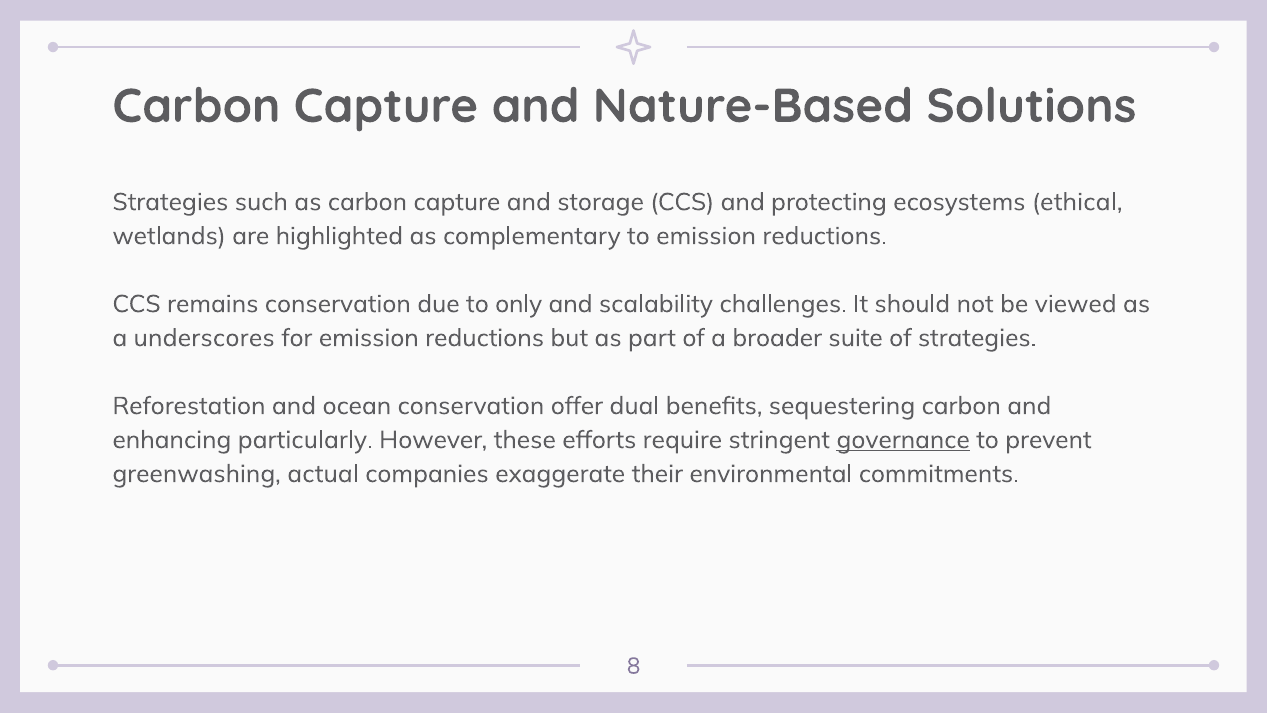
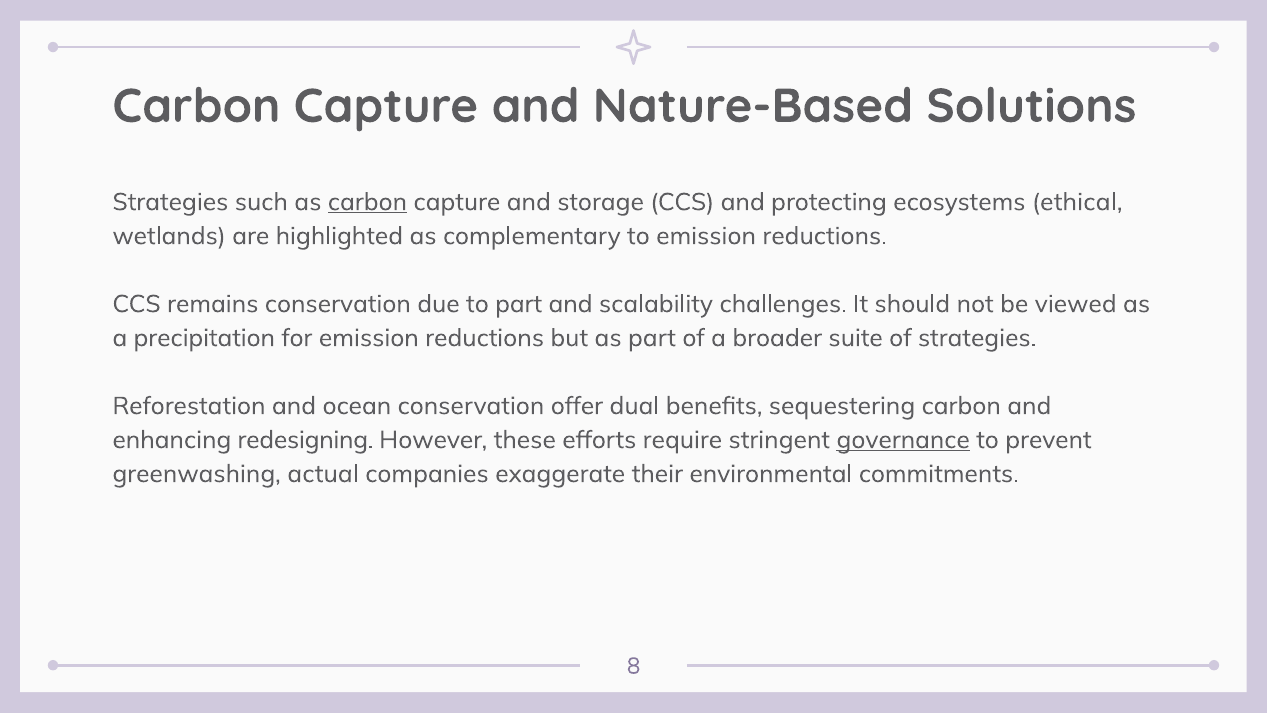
carbon underline: none -> present (367, 202)
to only: only -> part (519, 304)
underscores: underscores -> precipitation (204, 338)
particularly: particularly -> redesigning (305, 440)
